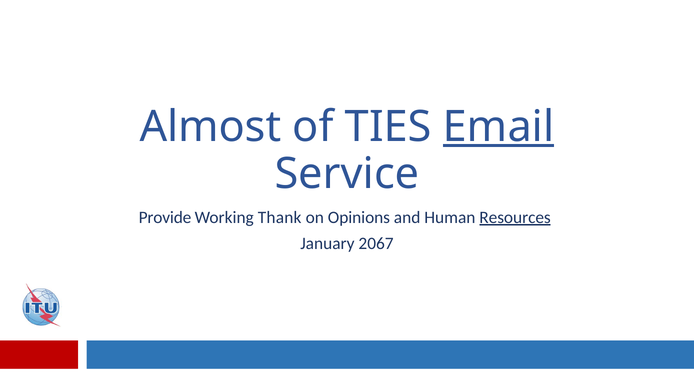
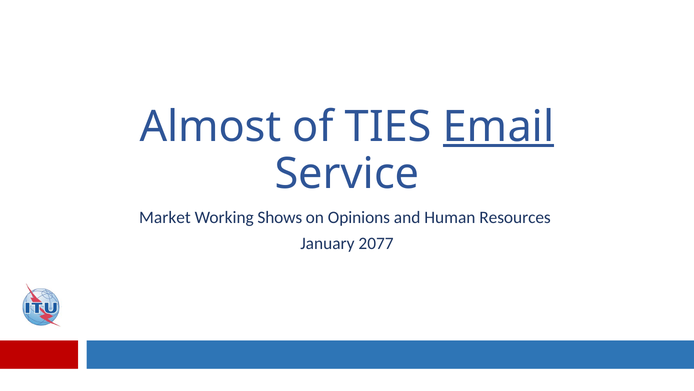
Provide: Provide -> Market (165, 217)
Thank: Thank -> Shows (280, 217)
Resources underline: present -> none (515, 217)
2067: 2067 -> 2077 (376, 243)
